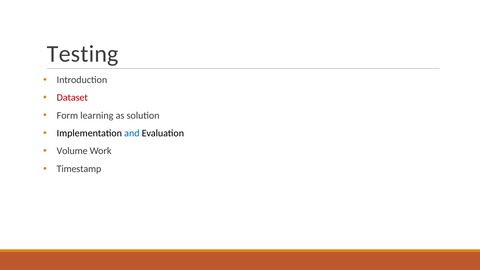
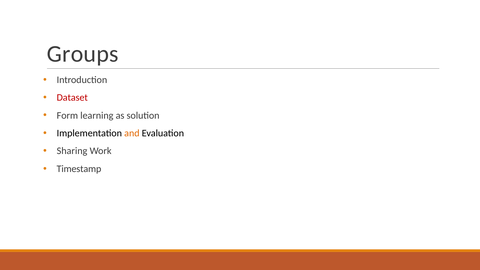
Testing: Testing -> Groups (83, 54)
and colour: blue -> orange (132, 133)
Volume: Volume -> Sharing (72, 151)
